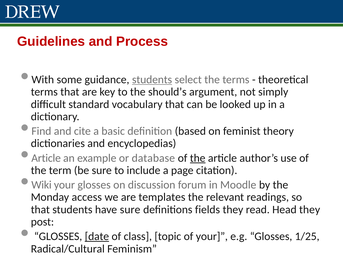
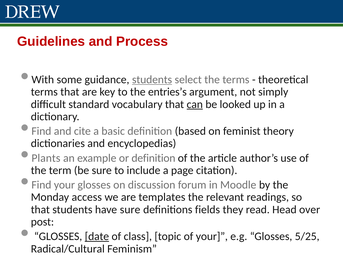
should’s: should’s -> entries’s (167, 92)
can underline: none -> present (195, 104)
Article: Article -> Plants (46, 158)
or database: database -> definition (153, 158)
the underline: present -> none (198, 158)
Wiki: Wiki -> Find (41, 185)
Head they: they -> over (310, 210)
1/25: 1/25 -> 5/25 (307, 237)
